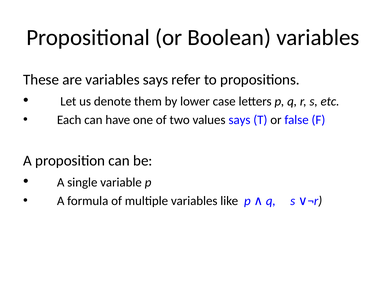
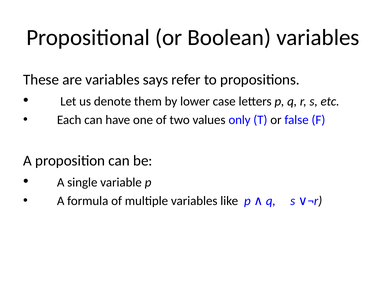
values says: says -> only (240, 120)
